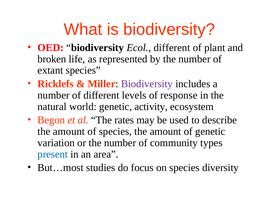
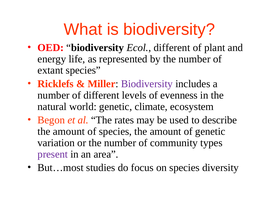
broken: broken -> energy (52, 59)
response: response -> evenness (179, 95)
activity: activity -> climate (151, 106)
present colour: blue -> purple (53, 154)
